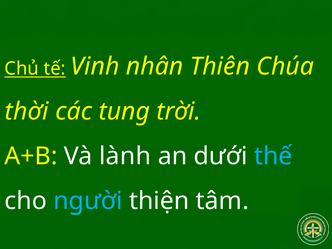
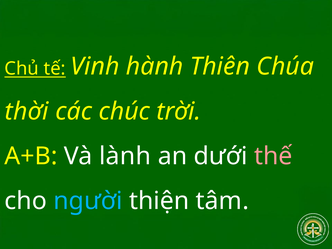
nhân: nhân -> hành (155, 67)
tung: tung -> chúc (124, 111)
thế colour: light blue -> pink (273, 156)
